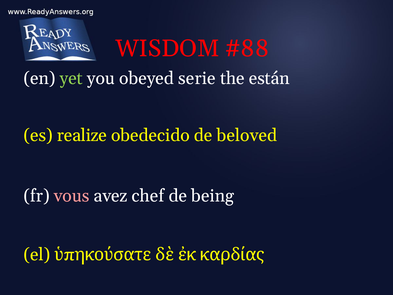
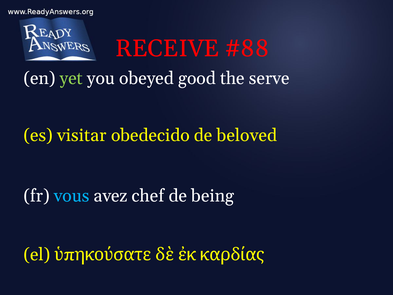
WISDOM: WISDOM -> RECEIVE (167, 49)
serie: serie -> good (197, 78)
están: están -> serve (269, 78)
realize: realize -> visitar (82, 135)
vous colour: pink -> light blue (72, 196)
